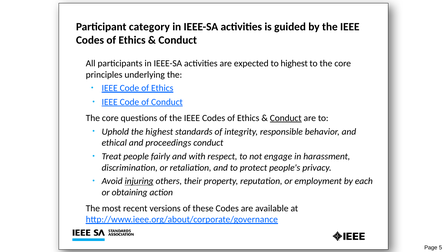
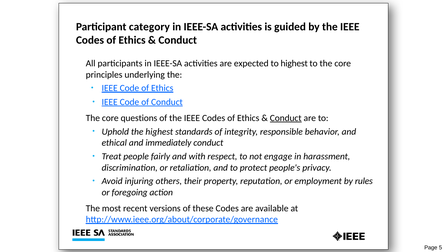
proceedings: proceedings -> immediately (168, 143)
injuring underline: present -> none (139, 181)
each: each -> rules (364, 181)
obtaining: obtaining -> foregoing (130, 192)
